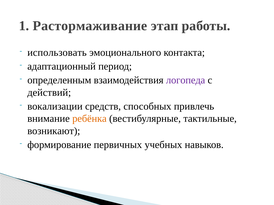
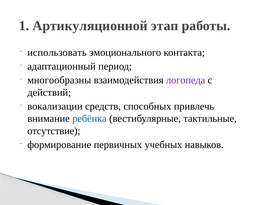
Растормаживание: Растормаживание -> Артикуляционной (90, 26)
определенным: определенным -> многообразны (59, 80)
ребёнка colour: orange -> blue (89, 119)
возникают: возникают -> отсутствие (54, 131)
